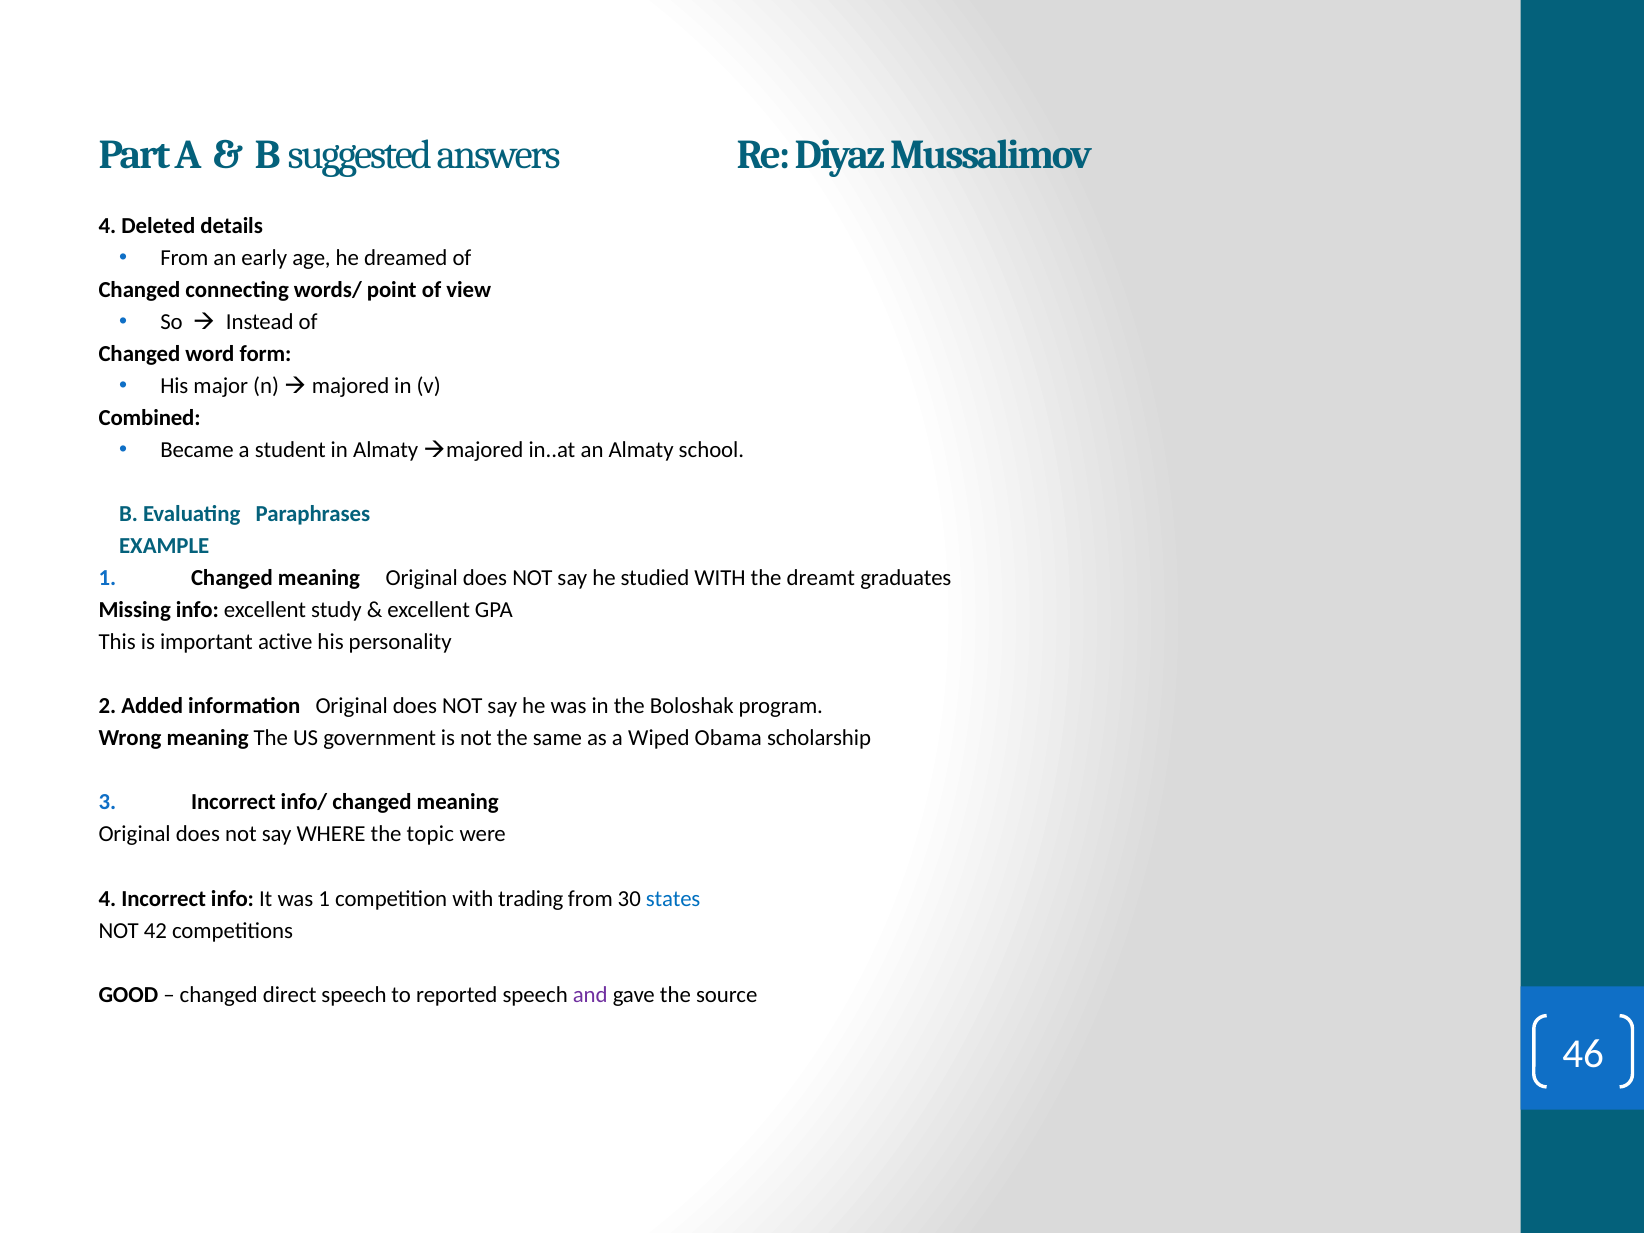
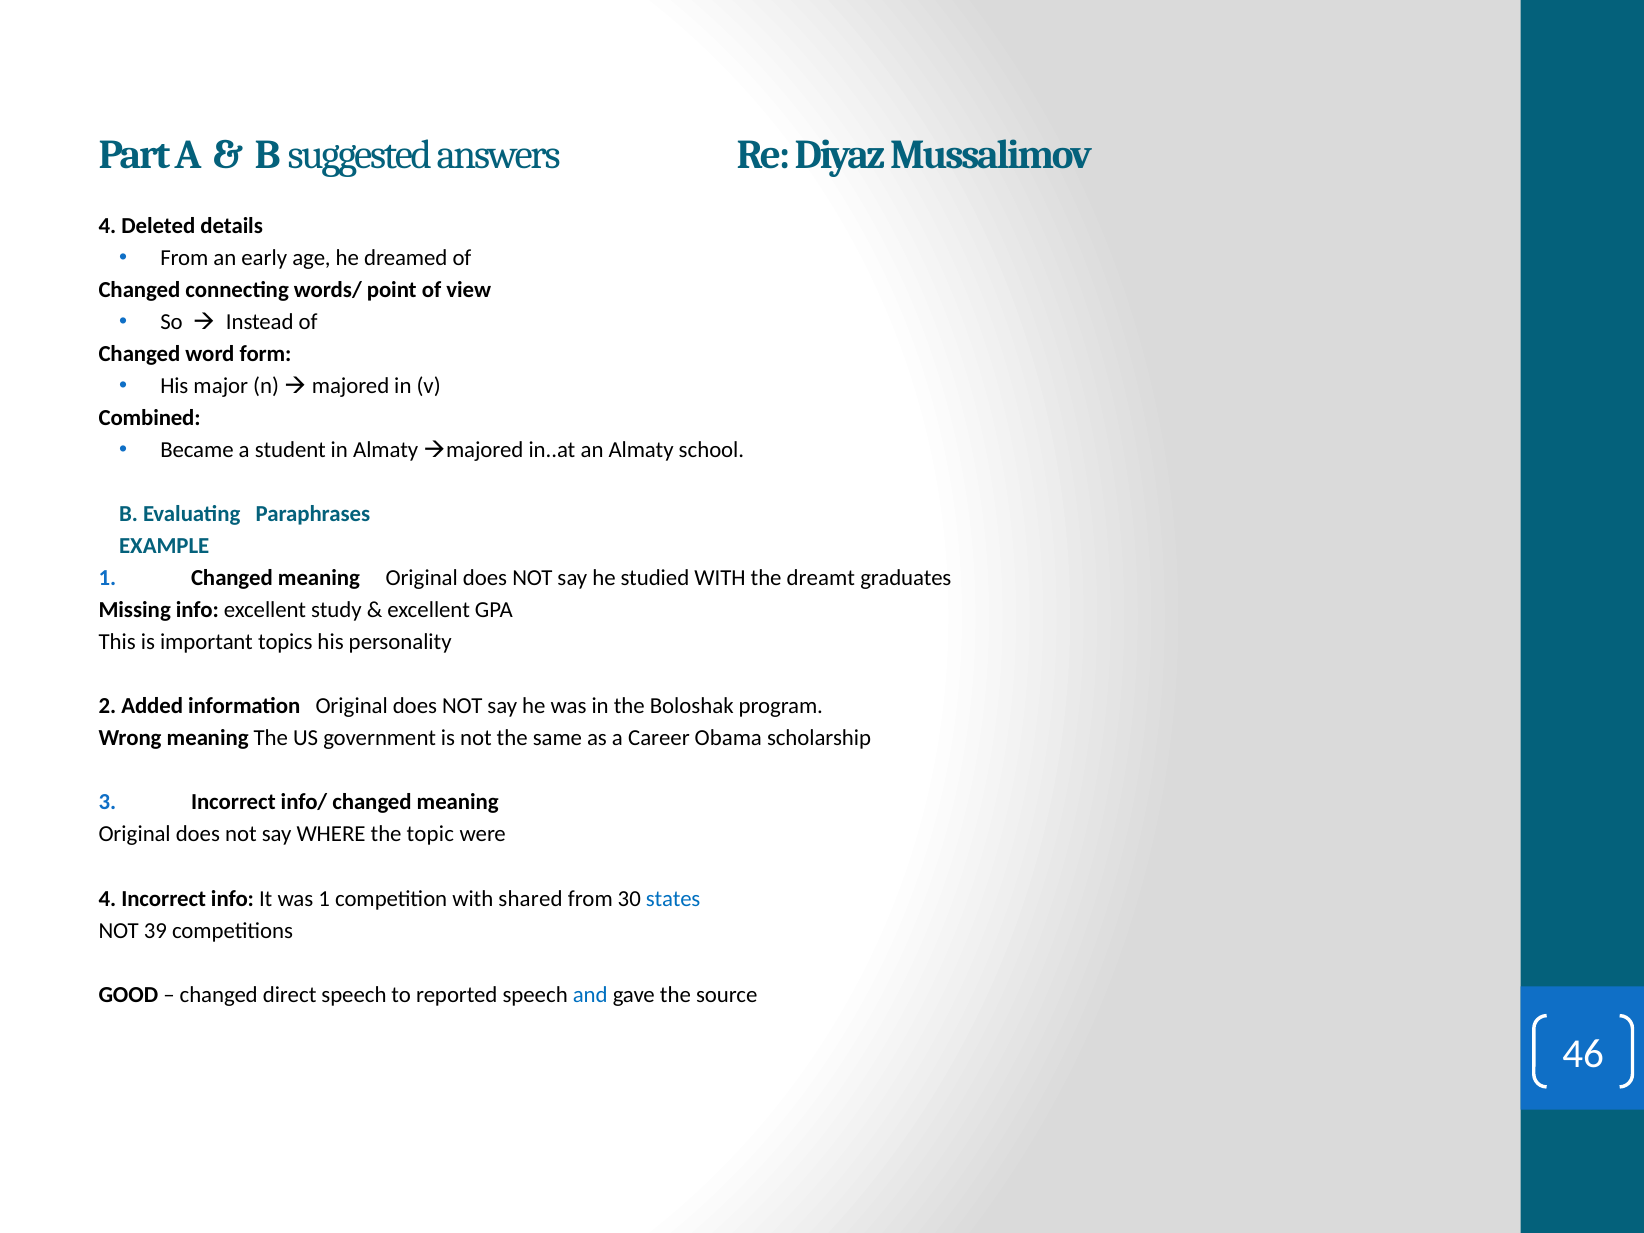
active: active -> topics (285, 642)
Wiped: Wiped -> Career (659, 738)
trading: trading -> shared (531, 899)
42: 42 -> 39 (155, 931)
and colour: purple -> blue (590, 995)
